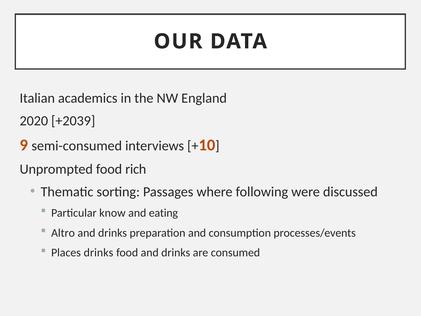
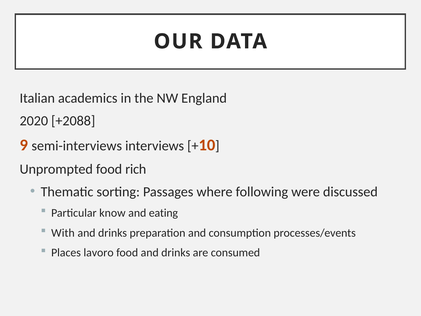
+2039: +2039 -> +2088 (73, 121)
semi-consumed: semi-consumed -> semi-interviews (77, 146)
Altro: Altro -> With (63, 233)
Places drinks: drinks -> lavoro (99, 253)
